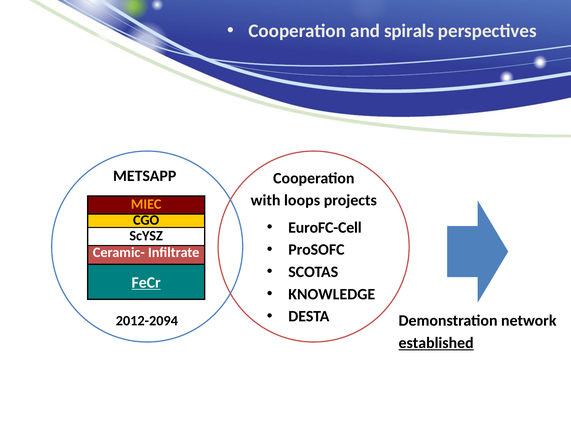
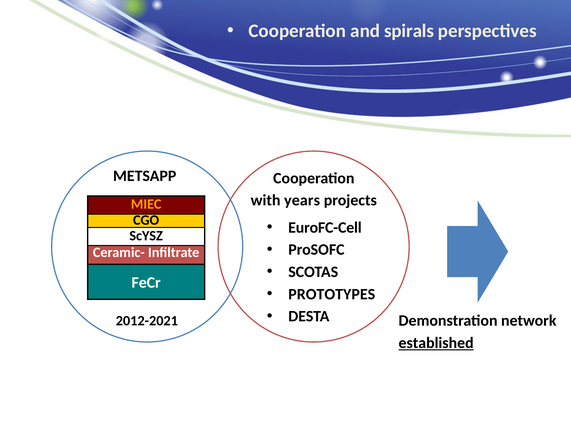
loops: loops -> years (302, 200)
FeCr underline: present -> none (146, 283)
KNOWLEDGE: KNOWLEDGE -> PROTOTYPES (332, 294)
2012-2094: 2012-2094 -> 2012-2021 (147, 321)
